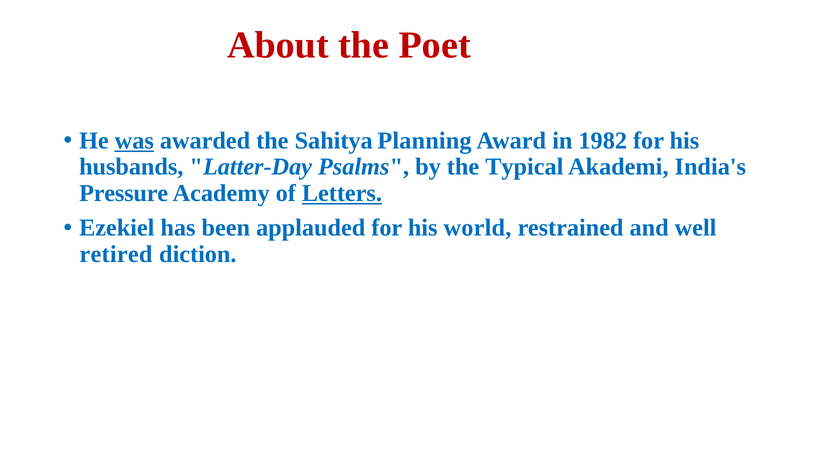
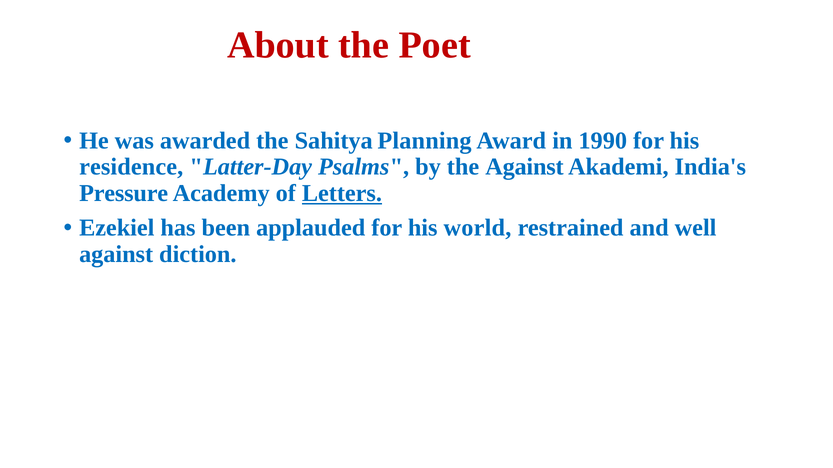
was underline: present -> none (134, 141)
1982: 1982 -> 1990 (603, 141)
husbands: husbands -> residence (131, 167)
the Typical: Typical -> Against (524, 167)
retired: retired -> against (116, 254)
